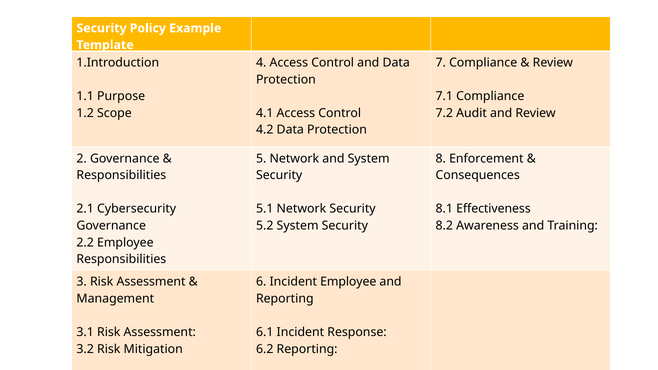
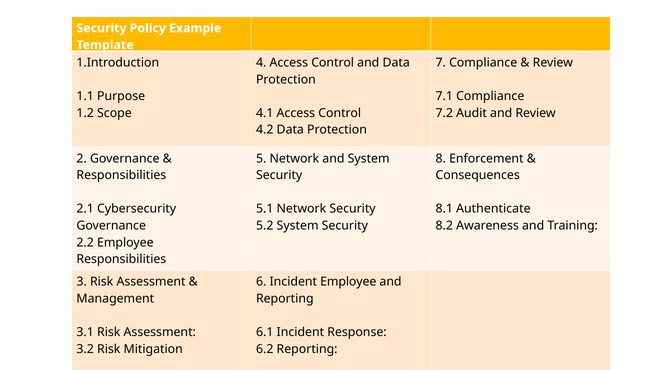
Effectiveness: Effectiveness -> Authenticate (493, 209)
